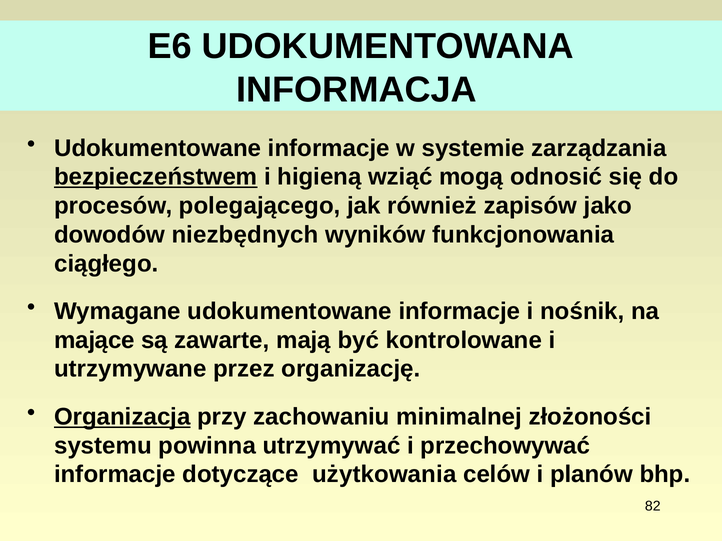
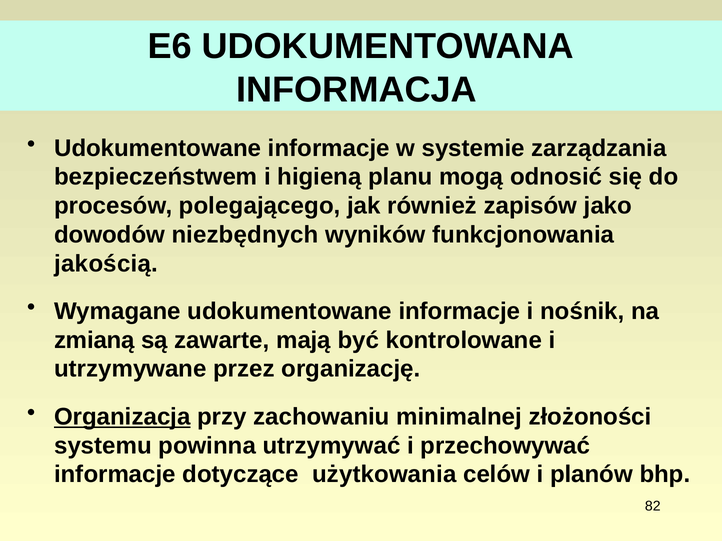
bezpieczeństwem underline: present -> none (156, 177)
wziąć: wziąć -> planu (400, 177)
ciągłego: ciągłego -> jakością (106, 264)
mające: mające -> zmianą (94, 340)
